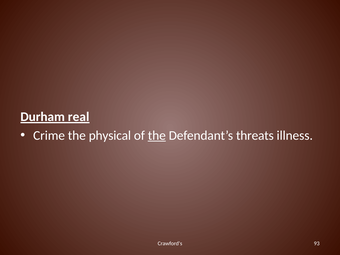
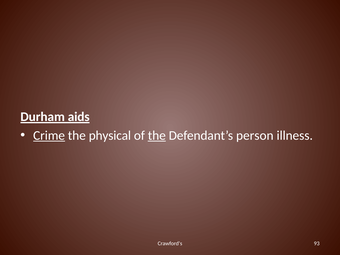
real: real -> aids (79, 117)
Crime underline: none -> present (49, 135)
threats: threats -> person (255, 135)
